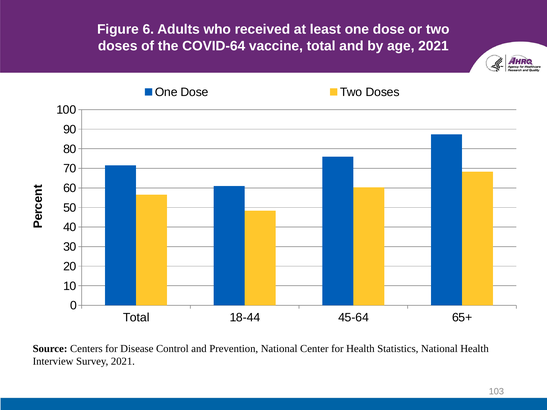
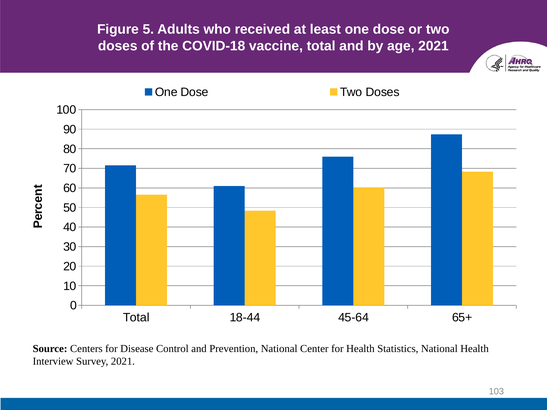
6: 6 -> 5 (148, 29)
COVID-64: COVID-64 -> COVID-18 (214, 46)
